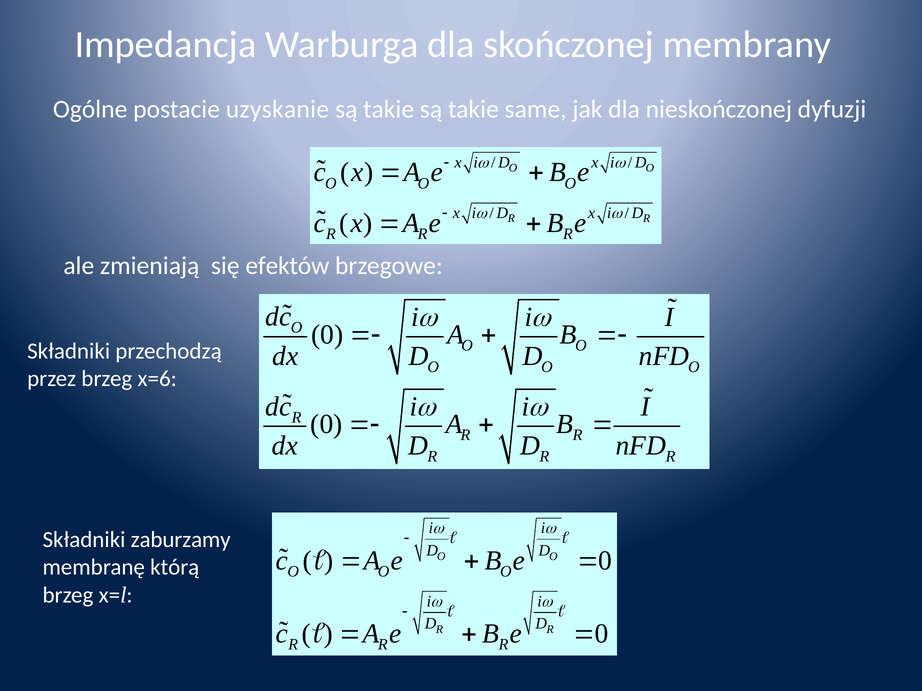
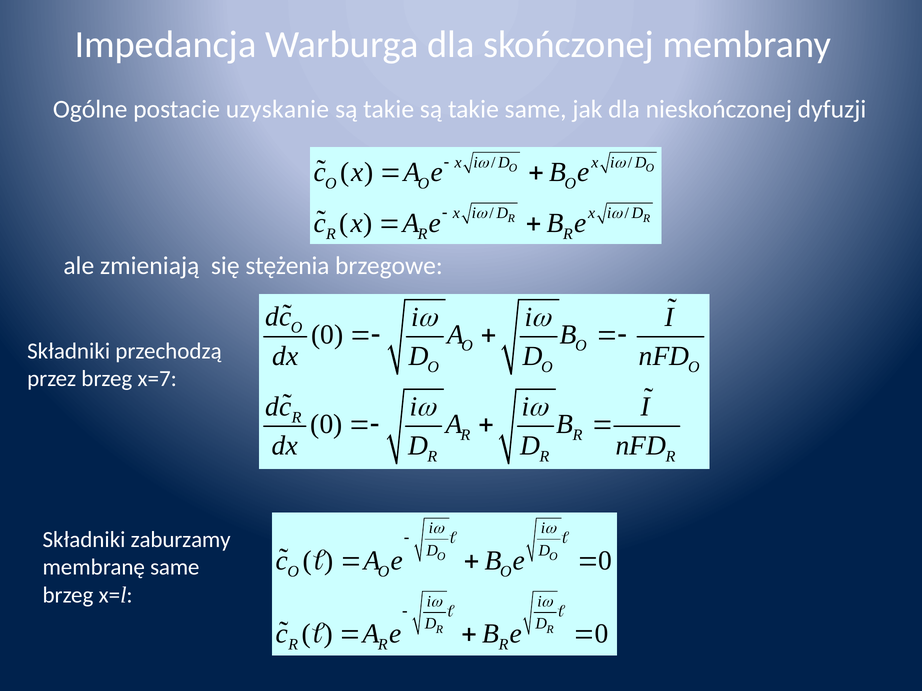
efektów: efektów -> stężenia (287, 266)
x=6: x=6 -> x=7 (157, 379)
membranę którą: którą -> same (175, 568)
